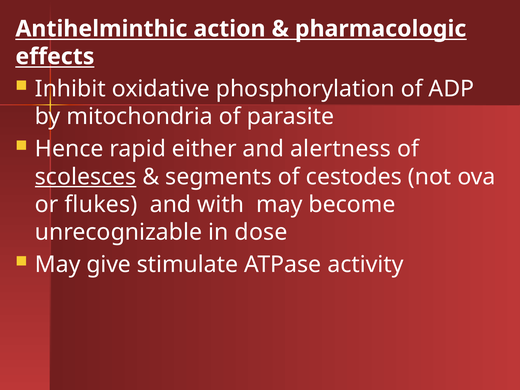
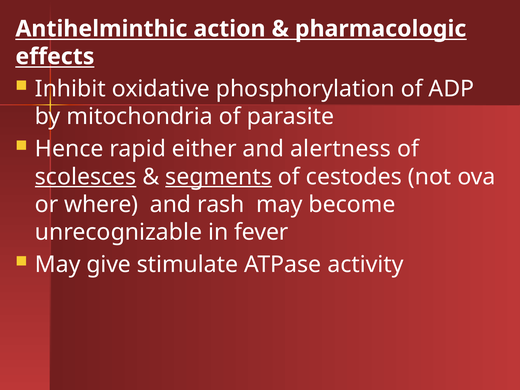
segments underline: none -> present (219, 177)
flukes: flukes -> where (101, 205)
with: with -> rash (221, 205)
dose: dose -> fever (261, 232)
